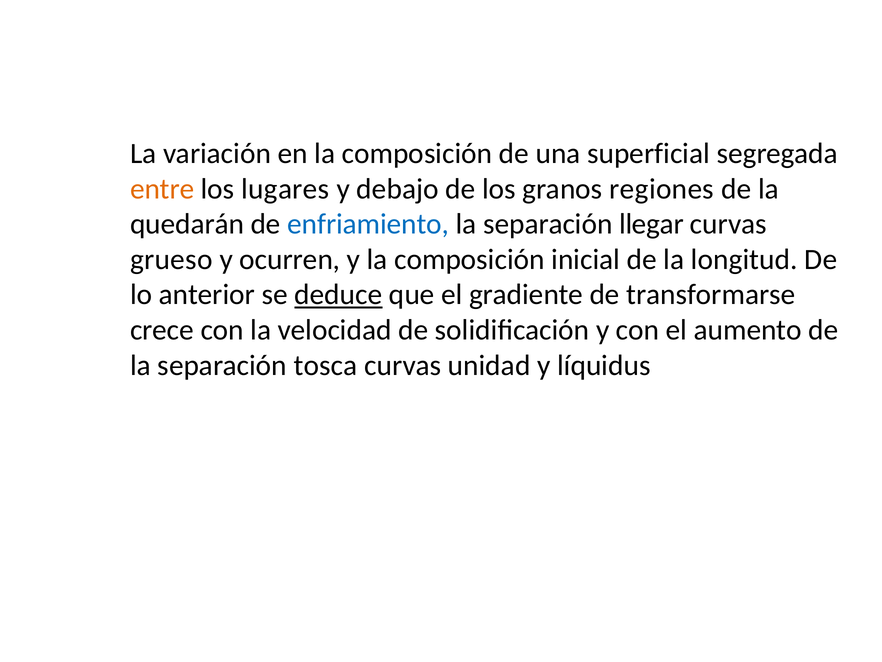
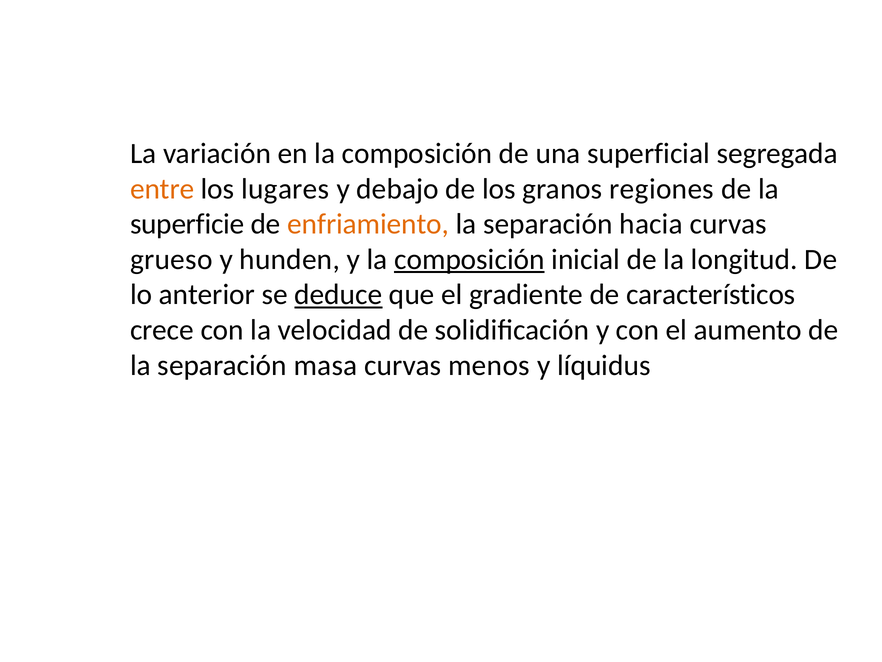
quedarán: quedarán -> superficie (187, 224)
enfriamiento colour: blue -> orange (368, 224)
llegar: llegar -> hacia (651, 224)
ocurren: ocurren -> hunden (290, 259)
composición underline: none -> present (469, 259)
transformarse: transformarse -> característicos (711, 295)
tosca: tosca -> masa (326, 365)
unidad: unidad -> menos (489, 365)
